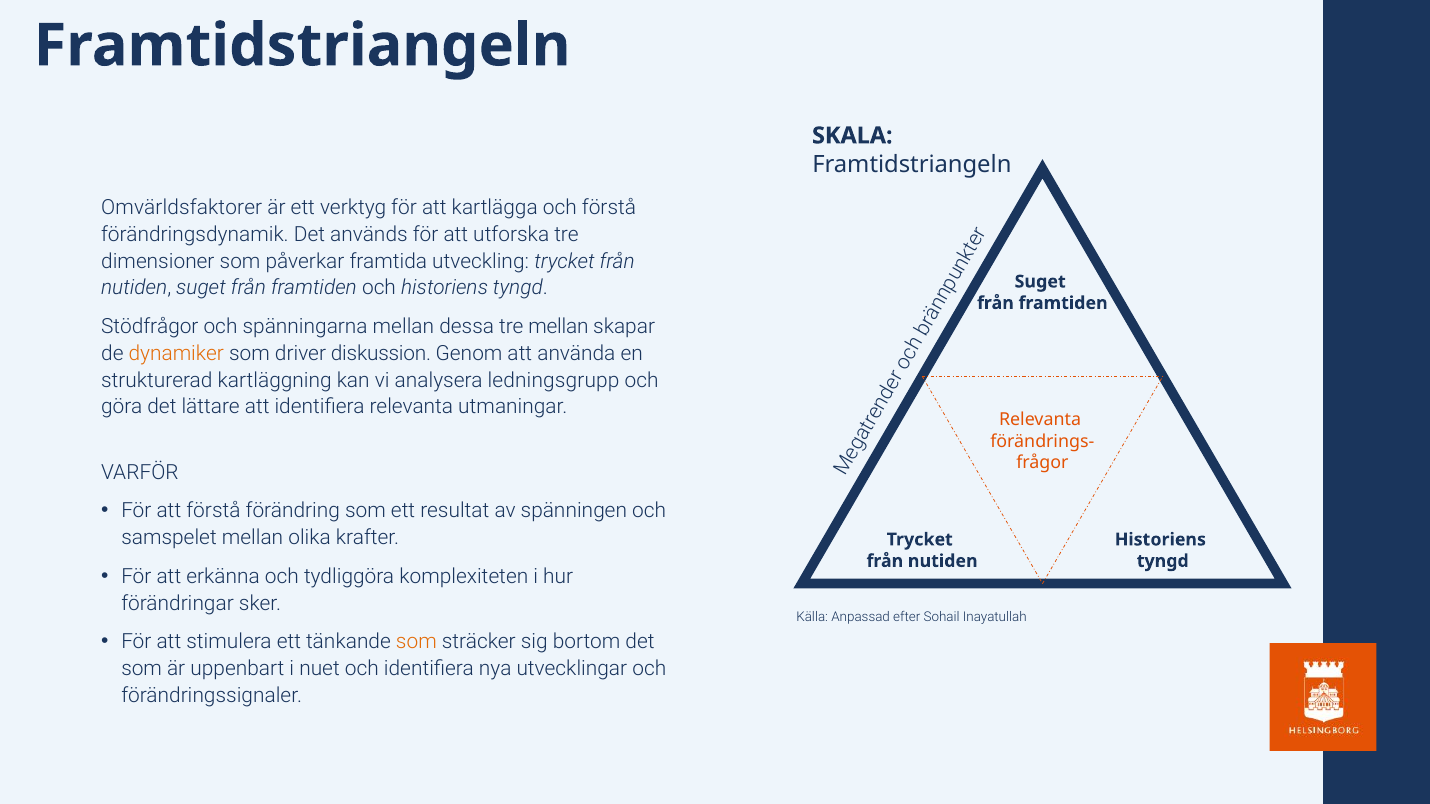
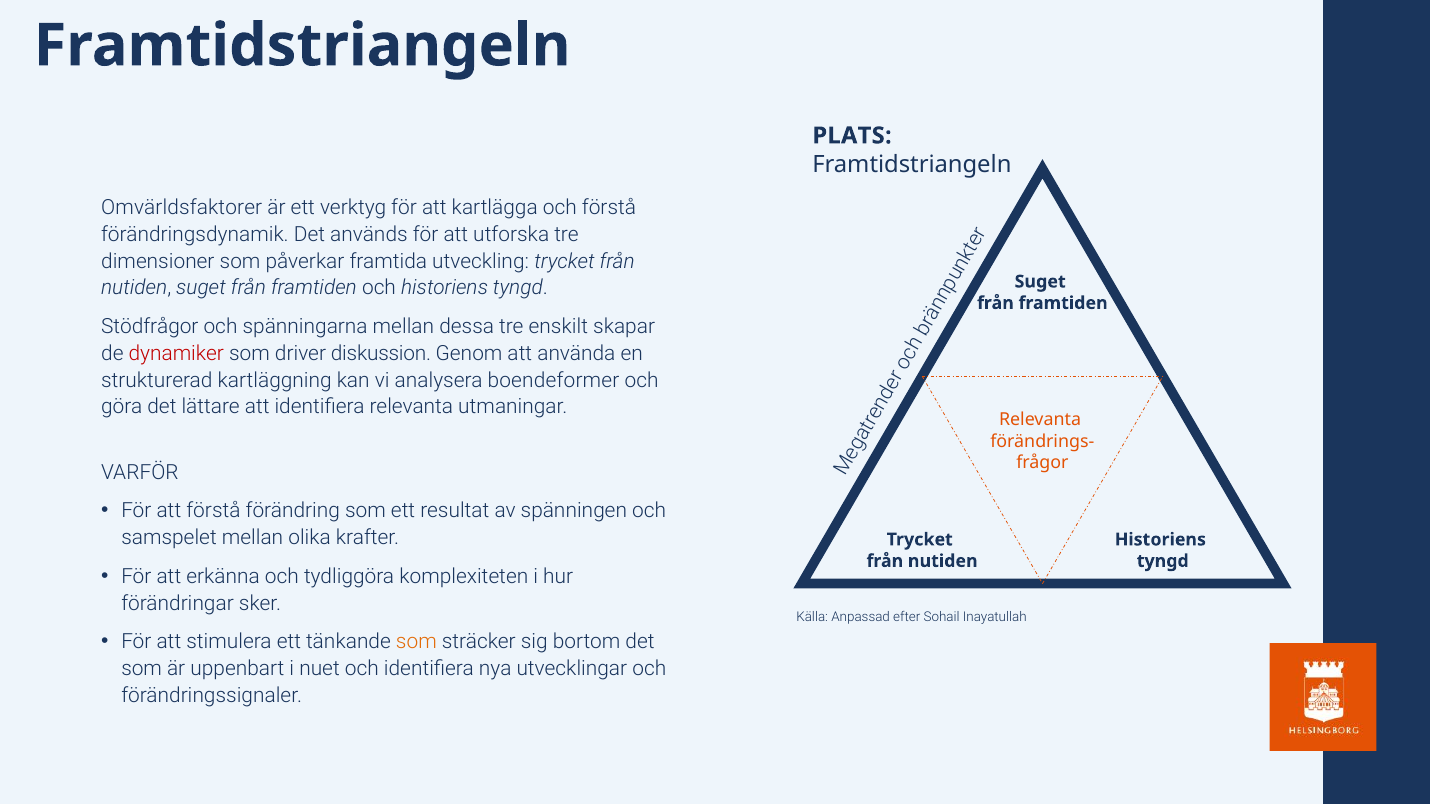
SKALA: SKALA -> PLATS (852, 136)
tre mellan: mellan -> enskilt (558, 327)
dynamiker colour: orange -> red (176, 354)
ledningsgrupp: ledningsgrupp -> boendeformer (553, 380)
